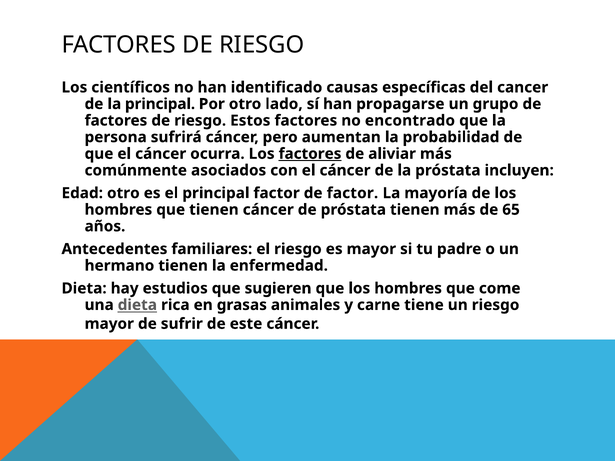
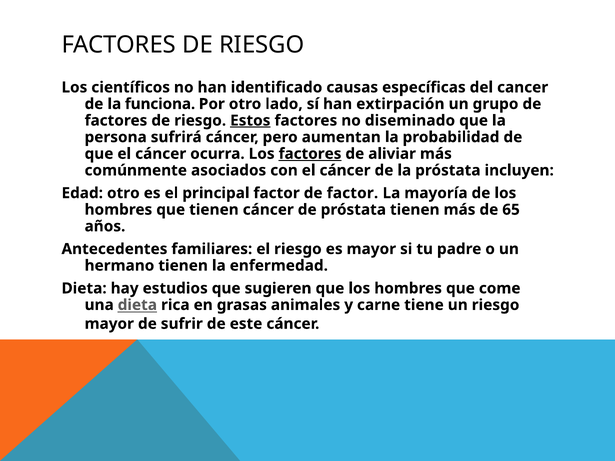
la principal: principal -> funciona (160, 104)
propagarse: propagarse -> extirpación (400, 104)
Estos underline: none -> present (250, 121)
encontrado: encontrado -> diseminado (410, 121)
